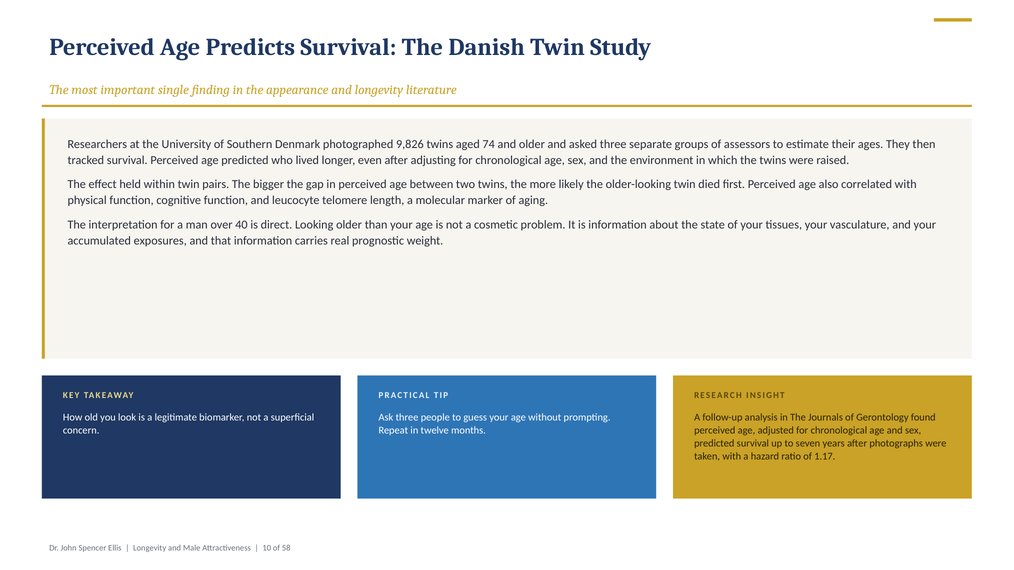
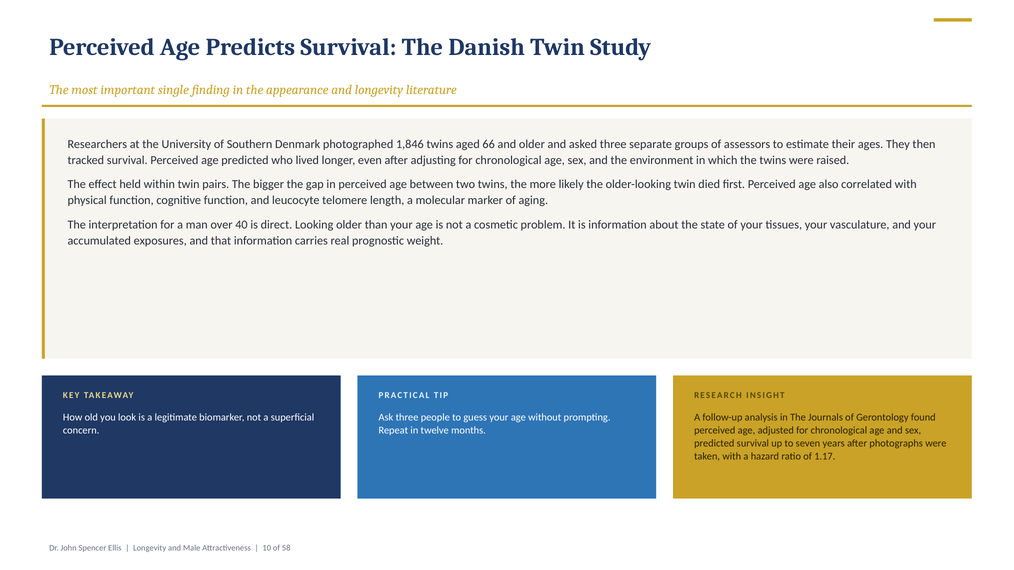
9,826: 9,826 -> 1,846 (410, 144)
74: 74 -> 66 (489, 144)
